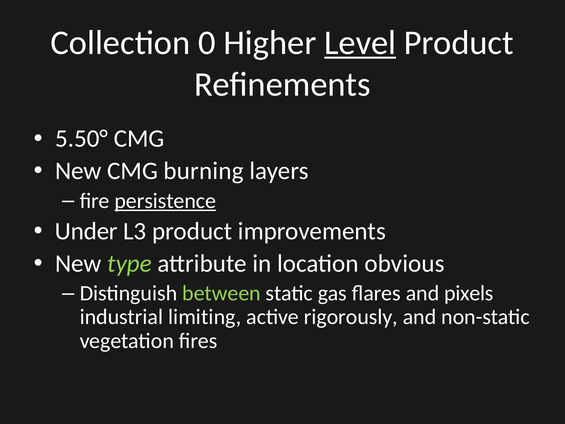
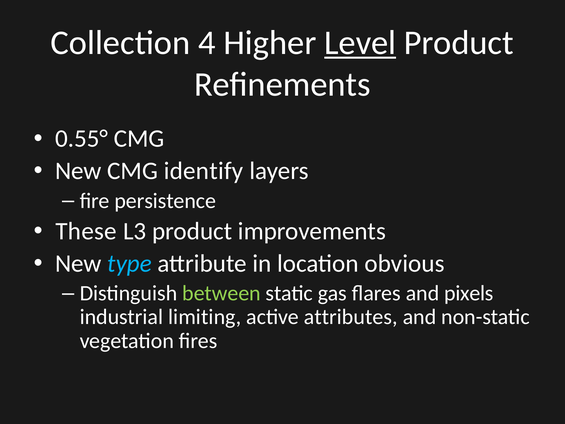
0: 0 -> 4 (207, 43)
5.50°: 5.50° -> 0.55° (81, 139)
burning: burning -> identify (204, 171)
persistence underline: present -> none (165, 201)
Under: Under -> These (86, 231)
type colour: light green -> light blue (130, 263)
rigorously: rigorously -> attributes (351, 317)
